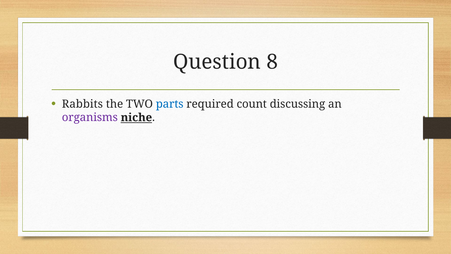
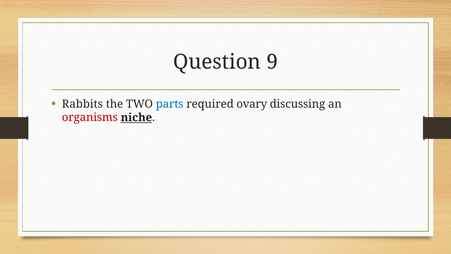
8: 8 -> 9 (272, 62)
count: count -> ovary (252, 104)
organisms colour: purple -> red (90, 117)
